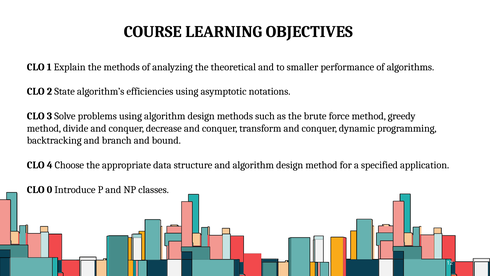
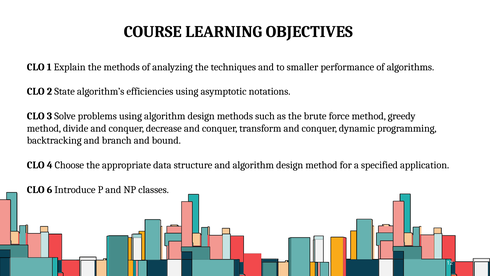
theoretical: theoretical -> techniques (233, 67)
0: 0 -> 6 (50, 189)
